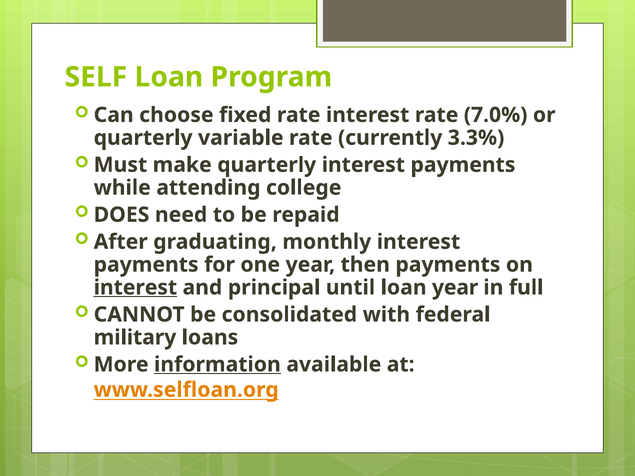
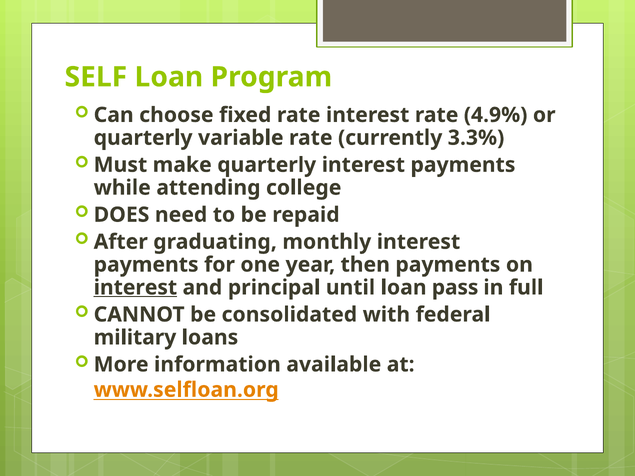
7.0%: 7.0% -> 4.9% (496, 115)
loan year: year -> pass (455, 288)
information underline: present -> none (217, 365)
